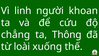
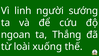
khoan: khoan -> sướng (83, 11)
chẳng: chẳng -> ngoan (16, 34)
Thông: Thông -> Thắng (67, 34)
